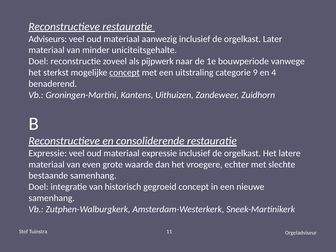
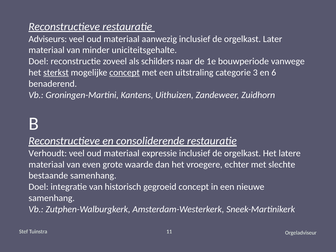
pijpwerk: pijpwerk -> schilders (157, 61)
sterkst underline: none -> present (56, 73)
9: 9 -> 3 (255, 73)
4: 4 -> 6 (274, 73)
Expressie: Expressie -> Verhoudt (48, 153)
